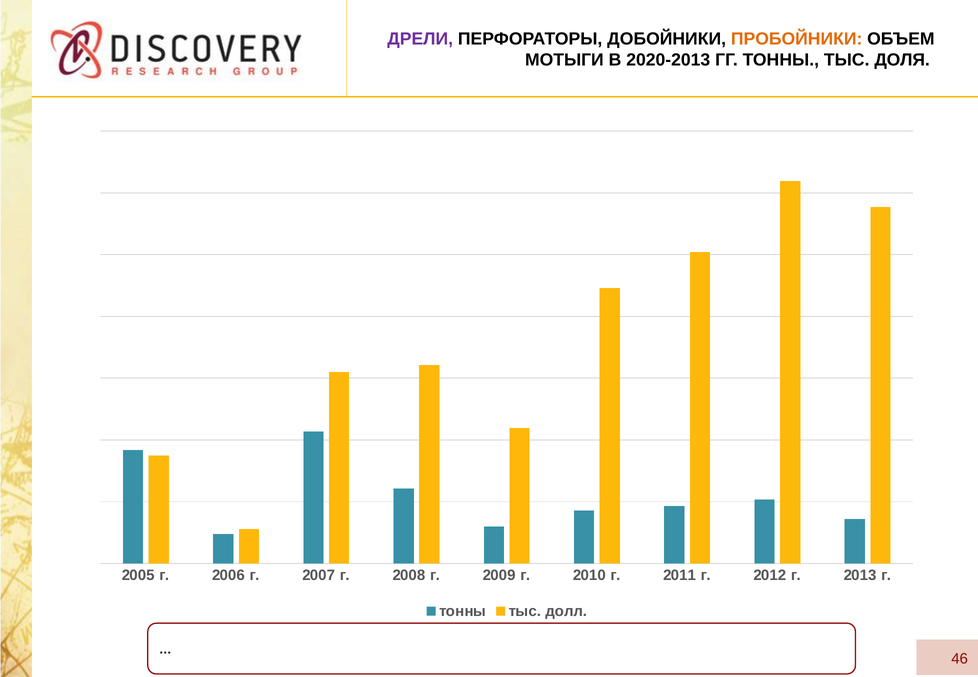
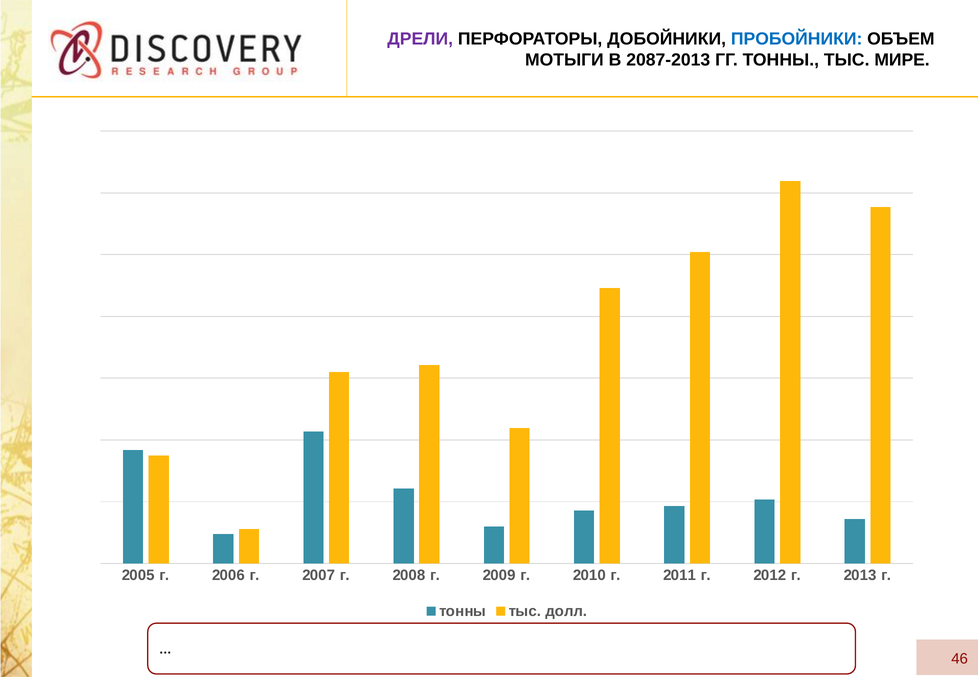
ПРОБОЙНИКИ colour: orange -> blue (797, 39)
2020-2013: 2020-2013 -> 2087-2013 (668, 60)
ДОЛЯ: ДОЛЯ -> МИРЕ (902, 60)
